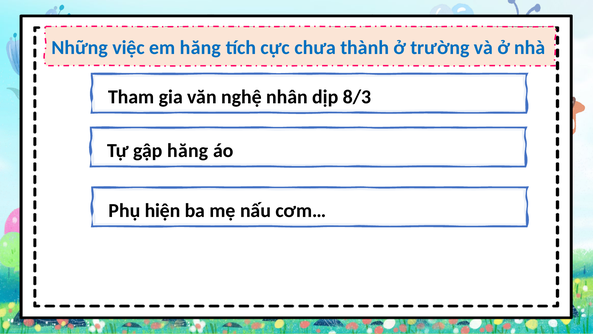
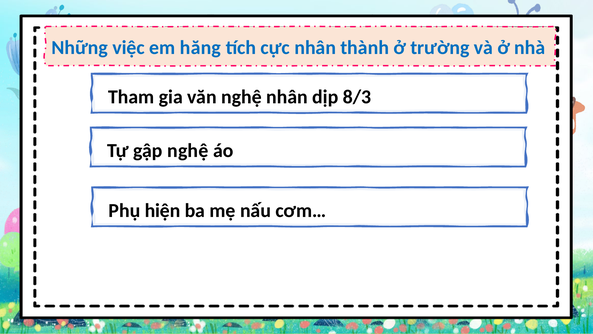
cực chưa: chưa -> nhân (315, 48)
gập hăng: hăng -> nghệ (188, 151)
